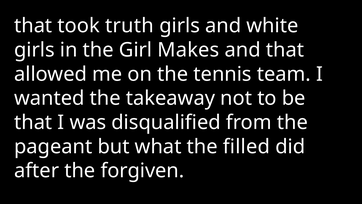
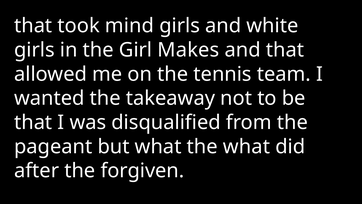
truth: truth -> mind (130, 26)
the filled: filled -> what (246, 146)
